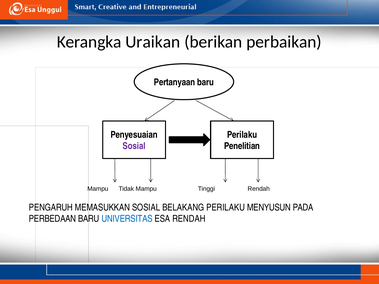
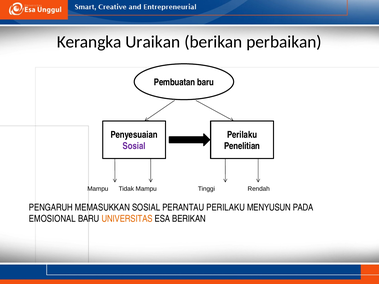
Pertanyaan: Pertanyaan -> Pembuatan (174, 82)
BELAKANG: BELAKANG -> PERANTAU (183, 208)
PERBEDAAN: PERBEDAAN -> EMOSIONAL (52, 219)
UNIVERSITAS colour: blue -> orange (127, 219)
ESA RENDAH: RENDAH -> BERIKAN (189, 219)
